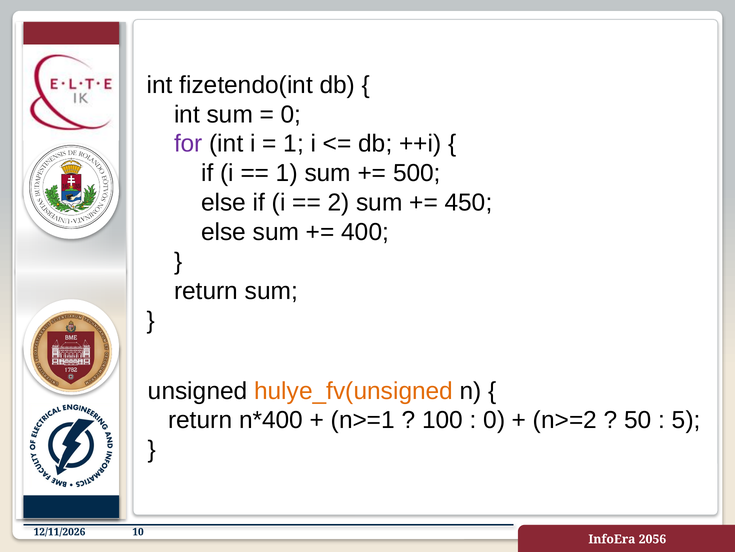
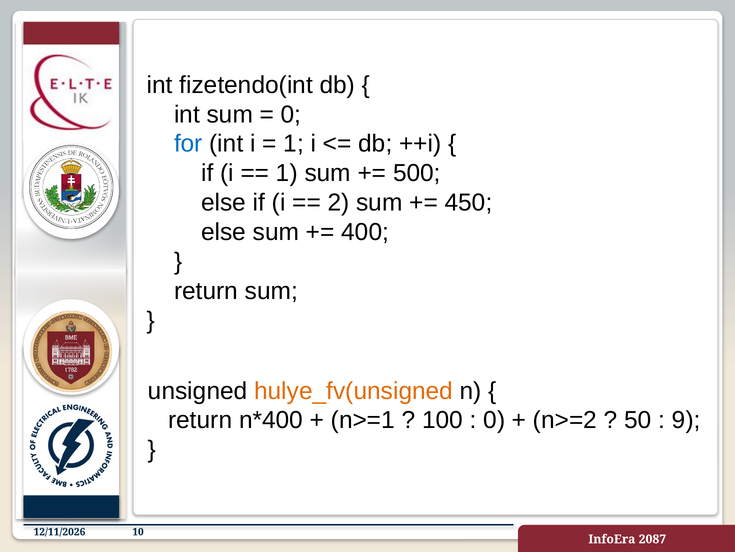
for colour: purple -> blue (188, 144)
5: 5 -> 9 (686, 420)
2056: 2056 -> 2087 (652, 539)
